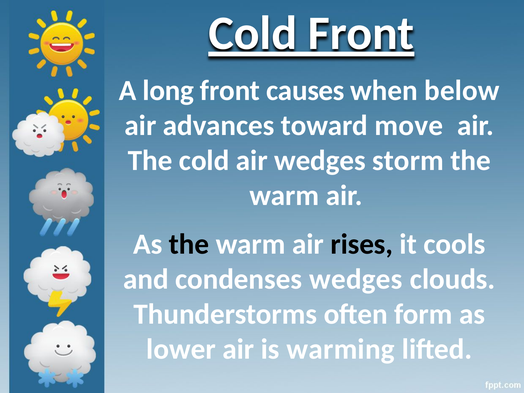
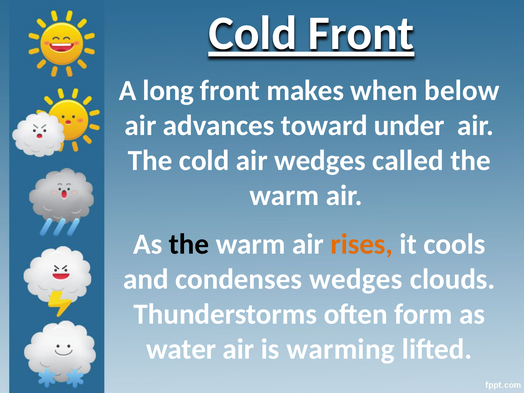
causes: causes -> makes (305, 91)
move: move -> under (409, 126)
storm: storm -> called (408, 161)
rises colour: black -> orange (362, 244)
lower: lower -> water (181, 349)
